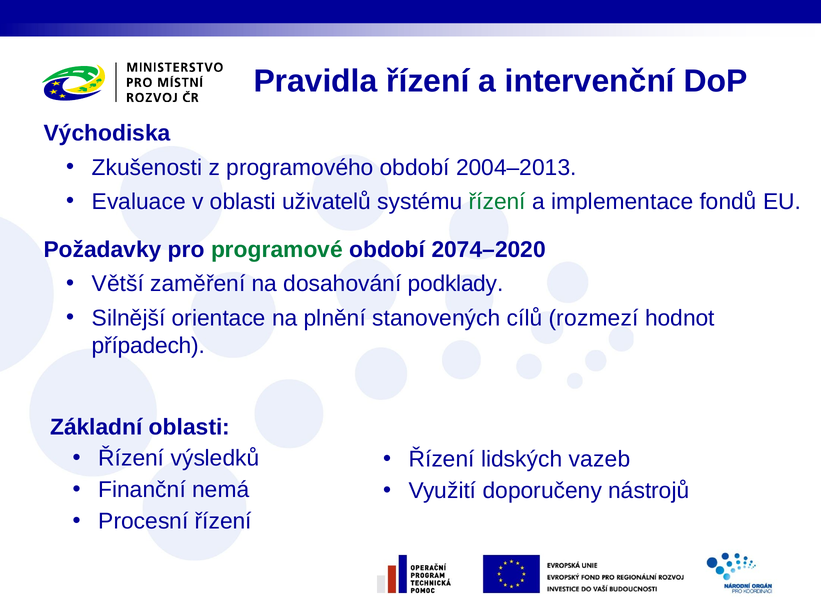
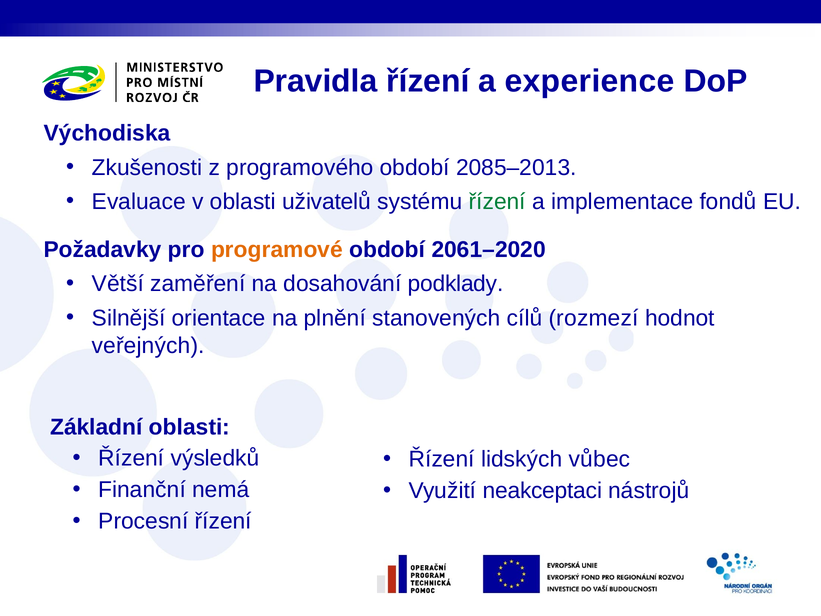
intervenční: intervenční -> experience (590, 81)
2004–2013: 2004–2013 -> 2085–2013 (516, 167)
programové colour: green -> orange (277, 250)
2074–2020: 2074–2020 -> 2061–2020 (489, 250)
případech: případech -> veřejných (148, 345)
vazeb: vazeb -> vůbec (599, 459)
doporučeny: doporučeny -> neakceptaci (542, 491)
